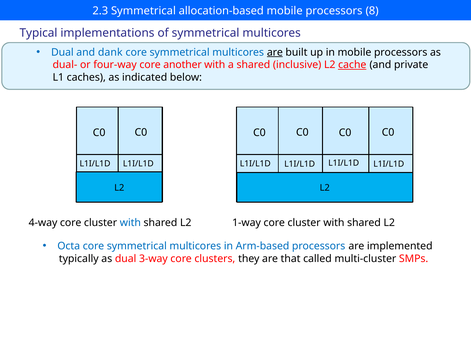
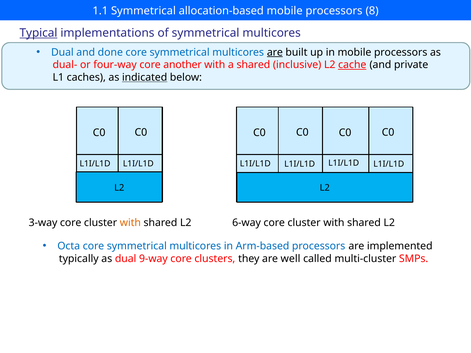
2.3: 2.3 -> 1.1 (100, 11)
Typical underline: none -> present (38, 33)
dank: dank -> done (110, 52)
indicated underline: none -> present (145, 77)
4-way: 4-way -> 3-way (43, 223)
with colour: blue -> orange (130, 223)
1-way: 1-way -> 6-way (247, 223)
3-way: 3-way -> 9-way (153, 259)
that: that -> well (291, 259)
